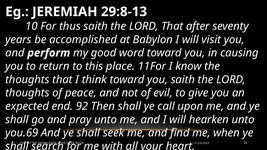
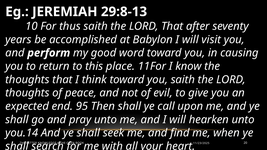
92: 92 -> 95 (82, 106)
you.69: you.69 -> you.14 (22, 133)
